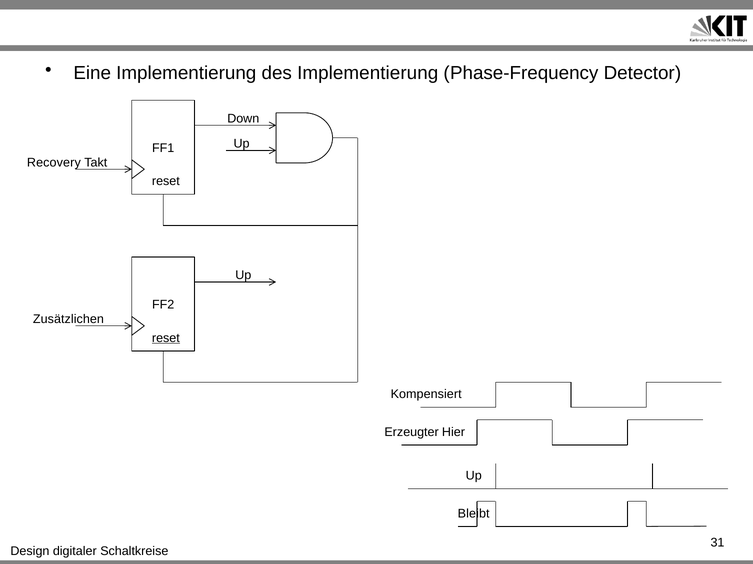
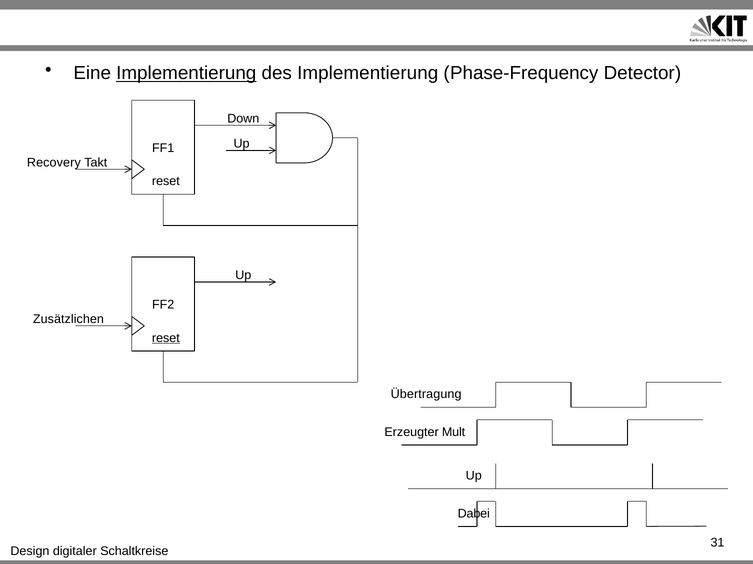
Implementierung underline: none -> present (186, 73)
Kompensiert: Kompensiert -> Übertragung (426, 395)
Hier: Hier -> Mult (454, 433)
Bleibt: Bleibt -> Dabei (474, 514)
